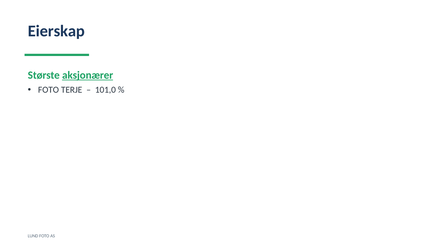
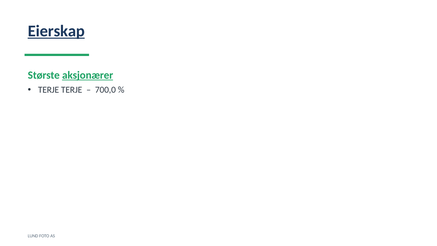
Eierskap underline: none -> present (56, 31)
FOTO: FOTO -> TERJE (49, 90)
101,0: 101,0 -> 700,0 (105, 90)
